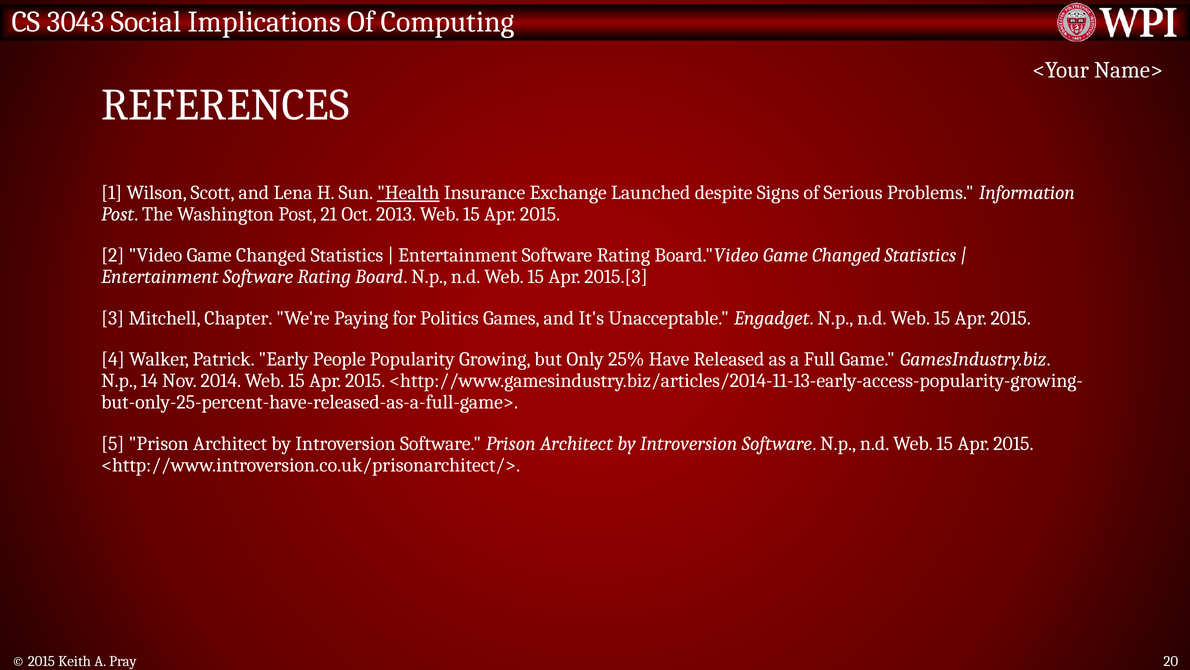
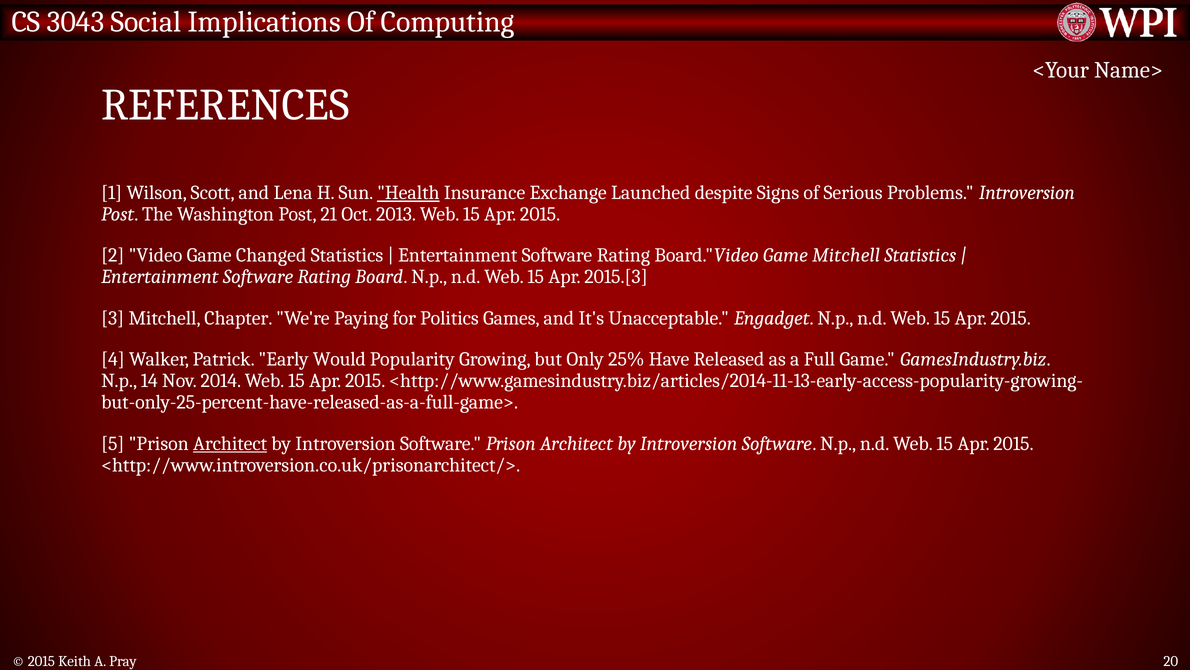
Problems Information: Information -> Introversion (1027, 193)
Board."Video Game Changed: Changed -> Mitchell (846, 255)
People: People -> Would (339, 359)
Architect underline: none -> present (230, 443)
